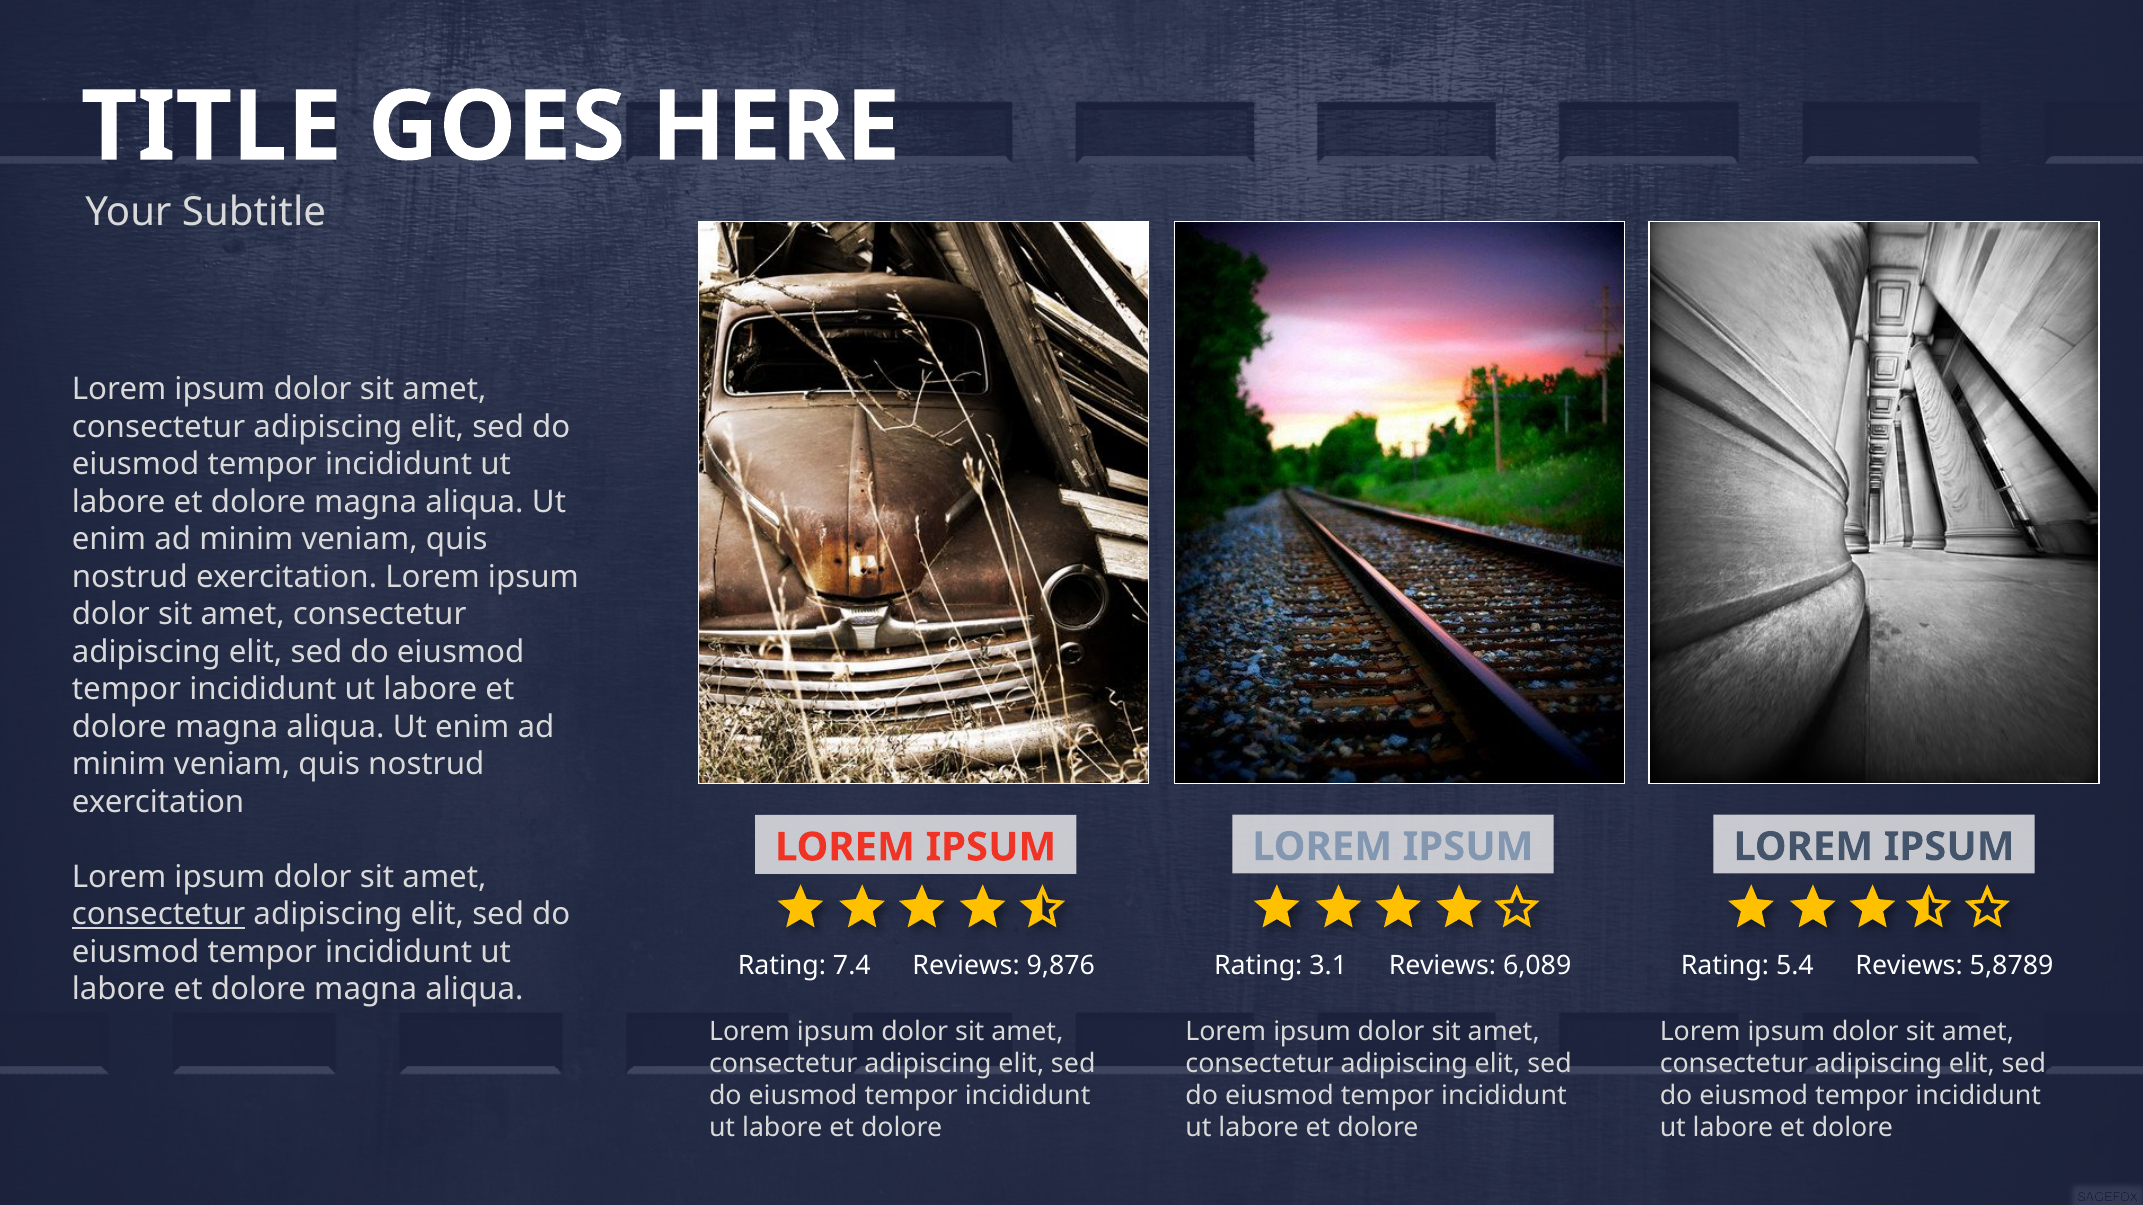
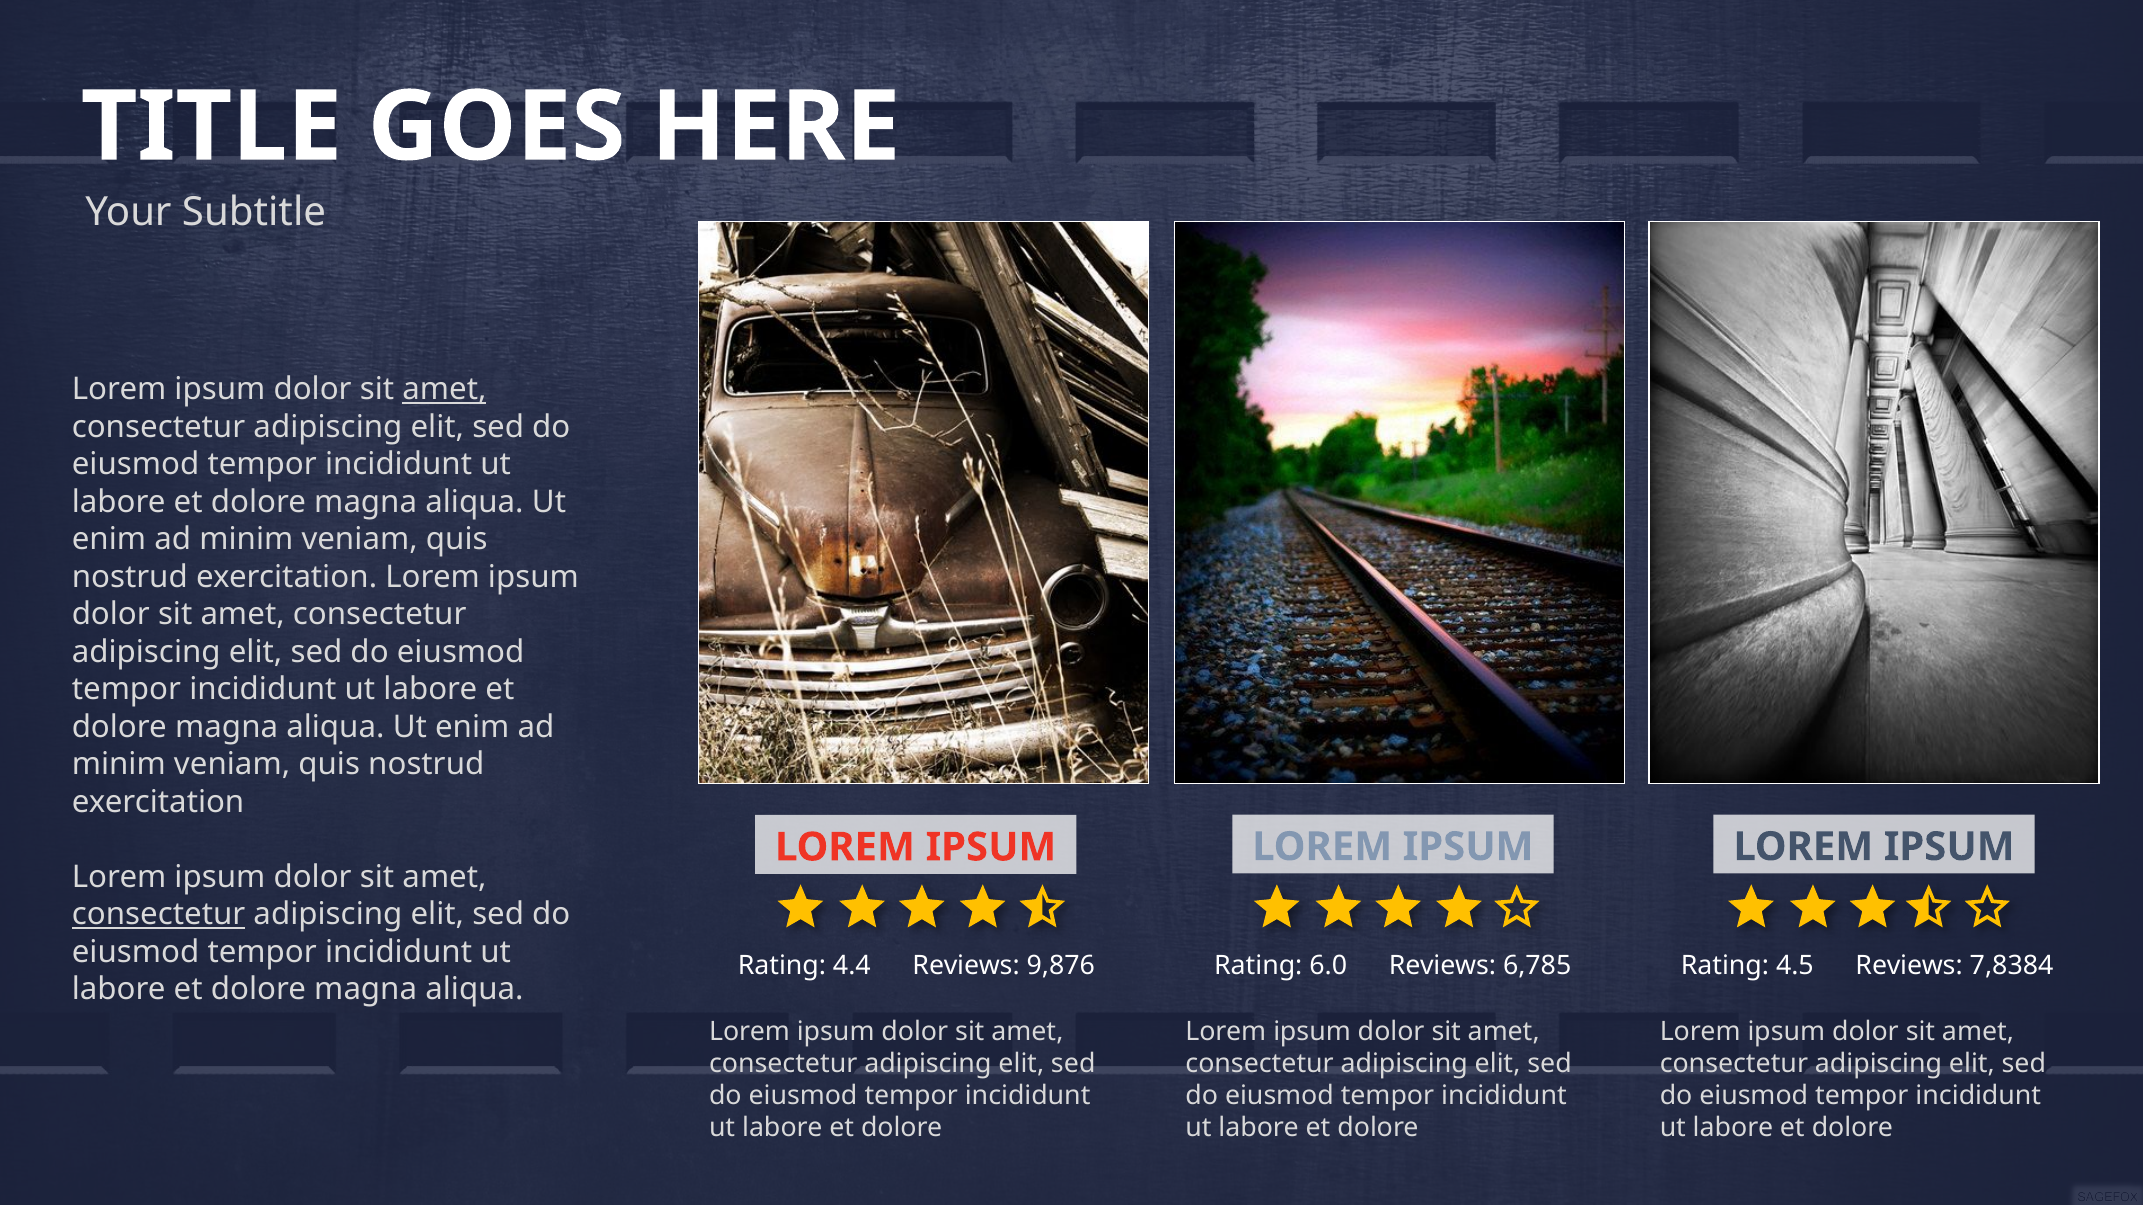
amet underline: none -> present (444, 389)
7.4: 7.4 -> 4.4 (852, 966)
3.1: 3.1 -> 6.0 (1328, 966)
6,089: 6,089 -> 6,785 (1537, 966)
5.4: 5.4 -> 4.5 (1795, 966)
5,8789: 5,8789 -> 7,8384 (2012, 966)
